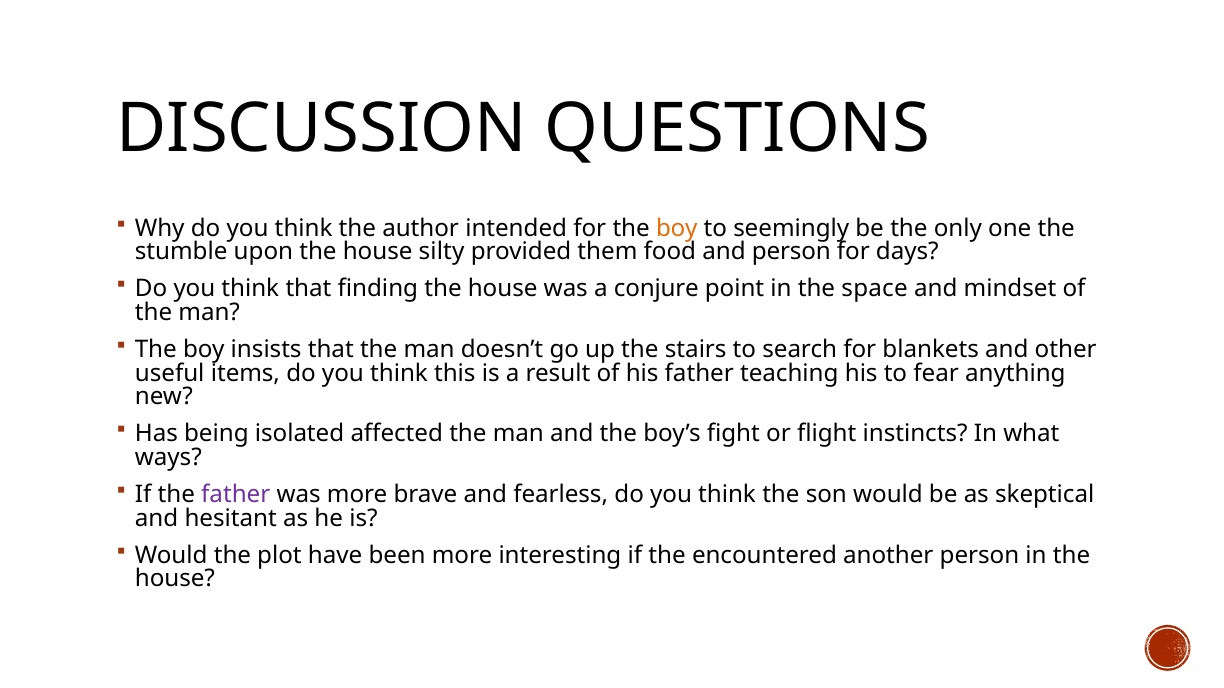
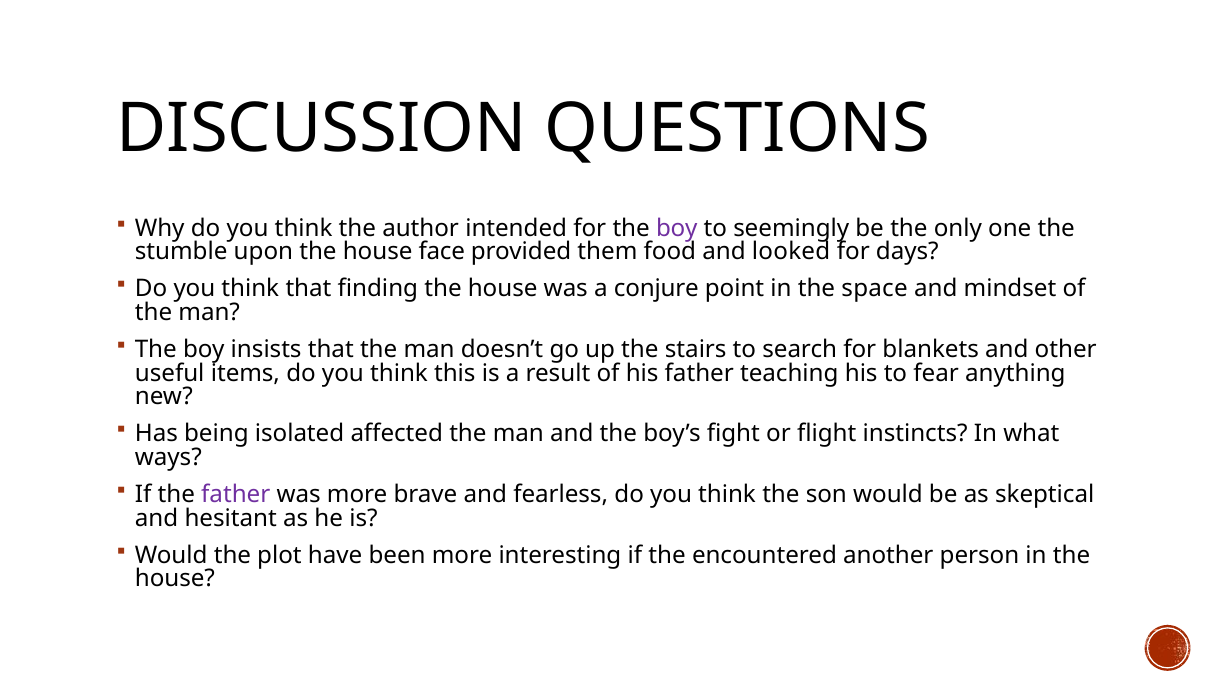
boy colour: orange -> purple (677, 228)
silty: silty -> face (442, 252)
and person: person -> looked (791, 252)
